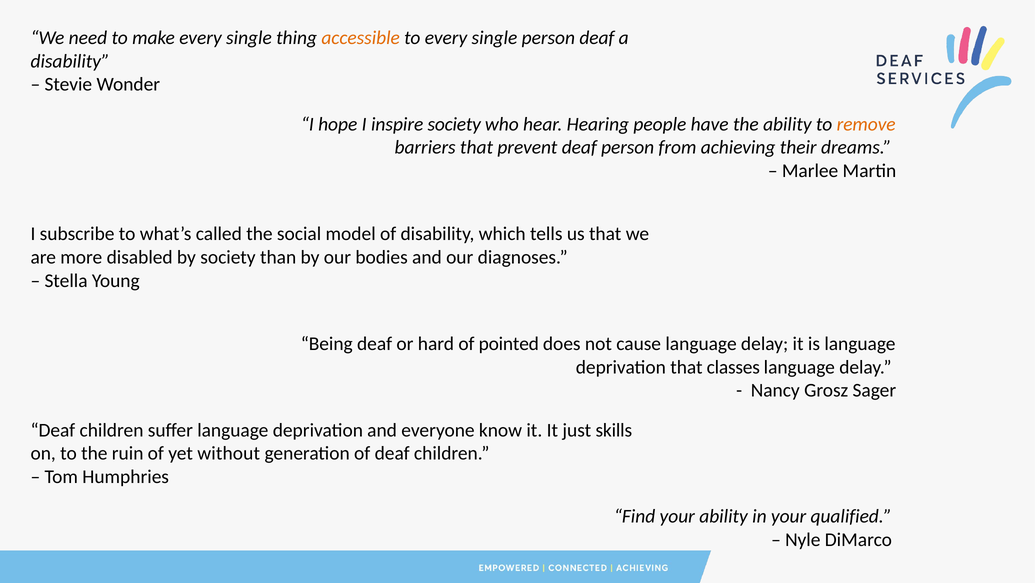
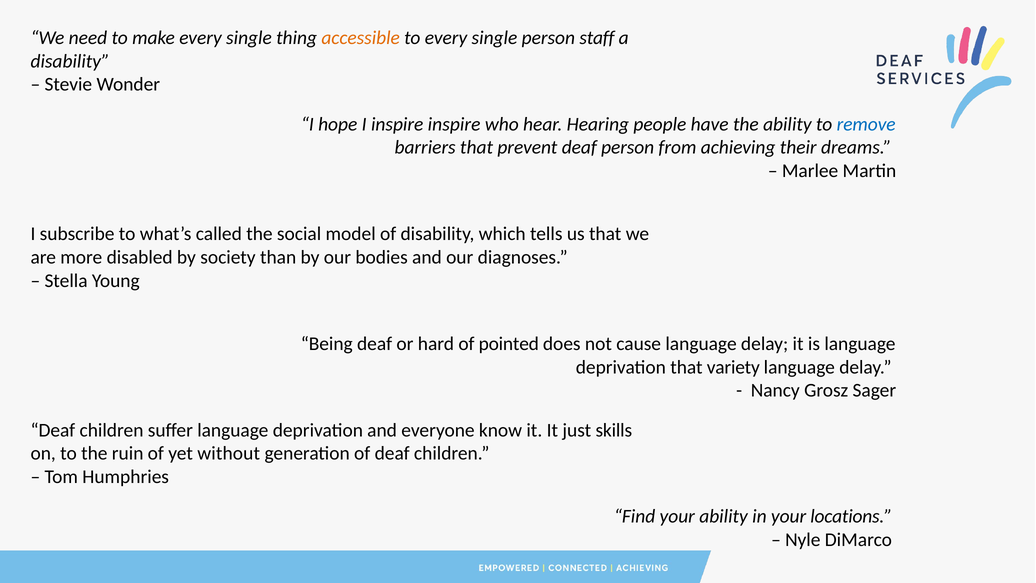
person deaf: deaf -> staff (597, 38)
inspire society: society -> inspire (454, 124)
remove colour: orange -> blue (866, 124)
classes: classes -> variety (733, 367)
qualified: qualified -> locations (851, 516)
